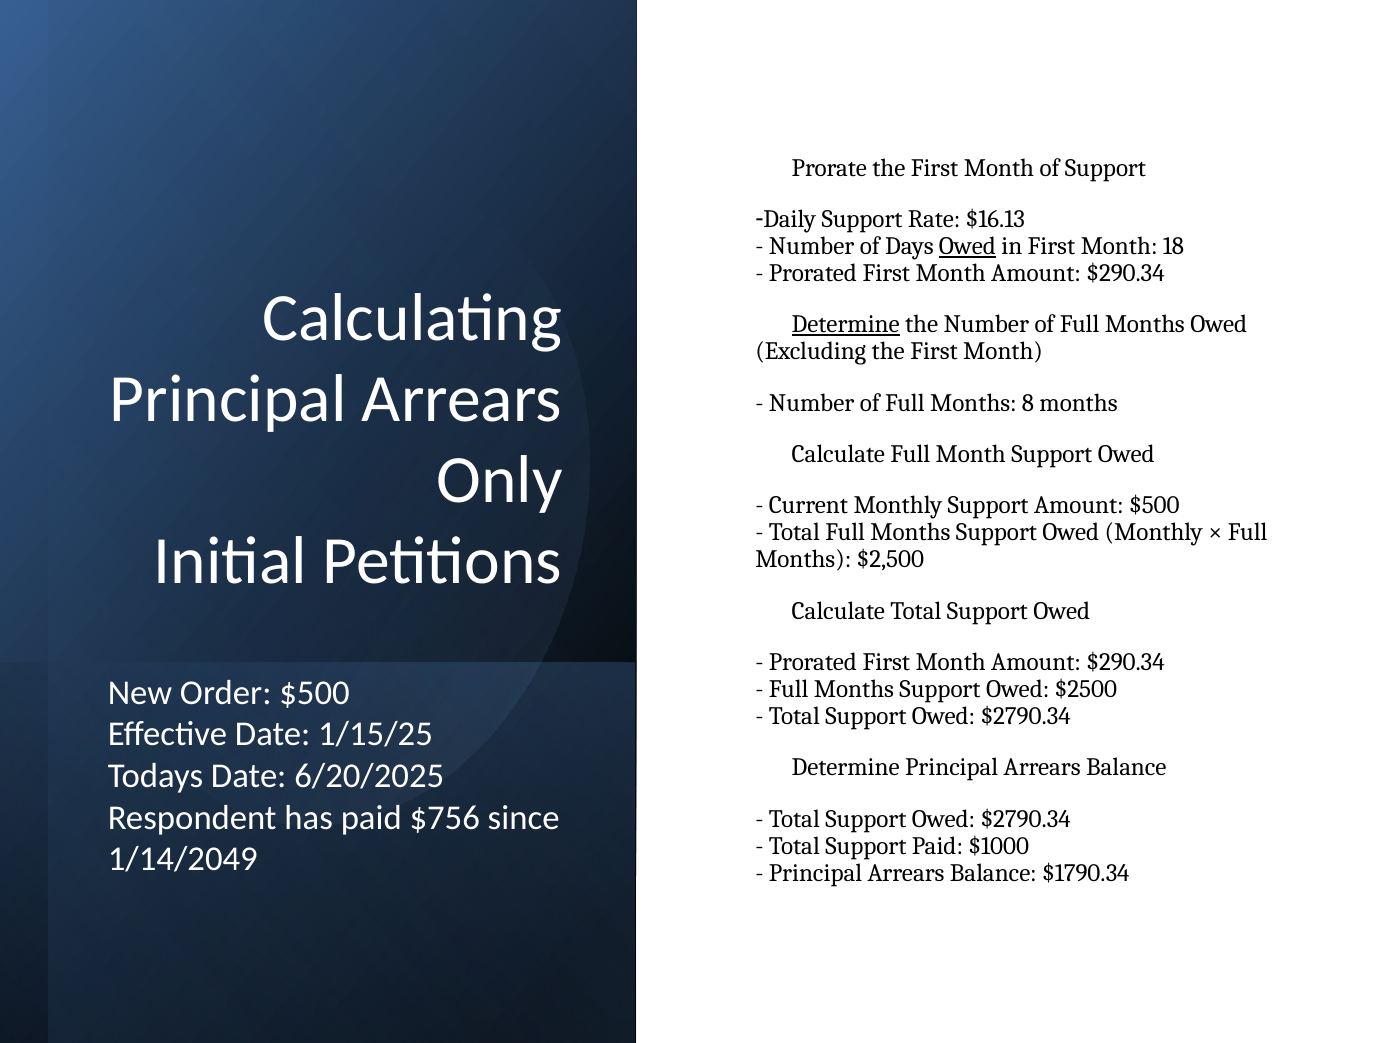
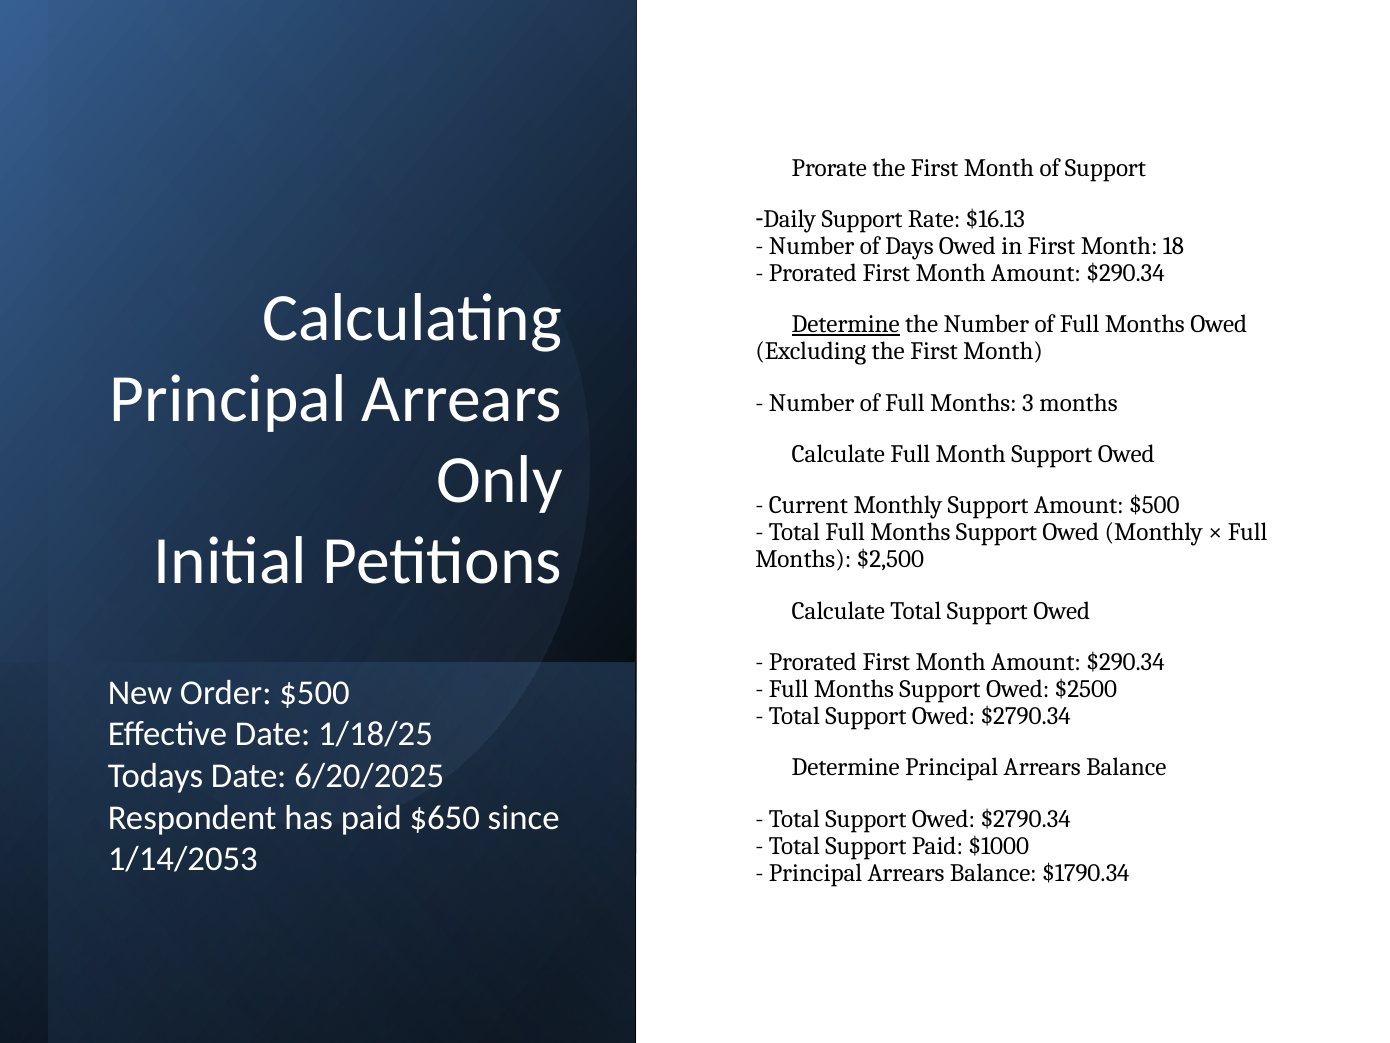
Owed underline: present -> none (967, 246)
8: 8 -> 3 (1028, 403)
1/15/25: 1/15/25 -> 1/18/25 (375, 734)
$756: $756 -> $650 (445, 817)
1/14/2049: 1/14/2049 -> 1/14/2053 (183, 859)
